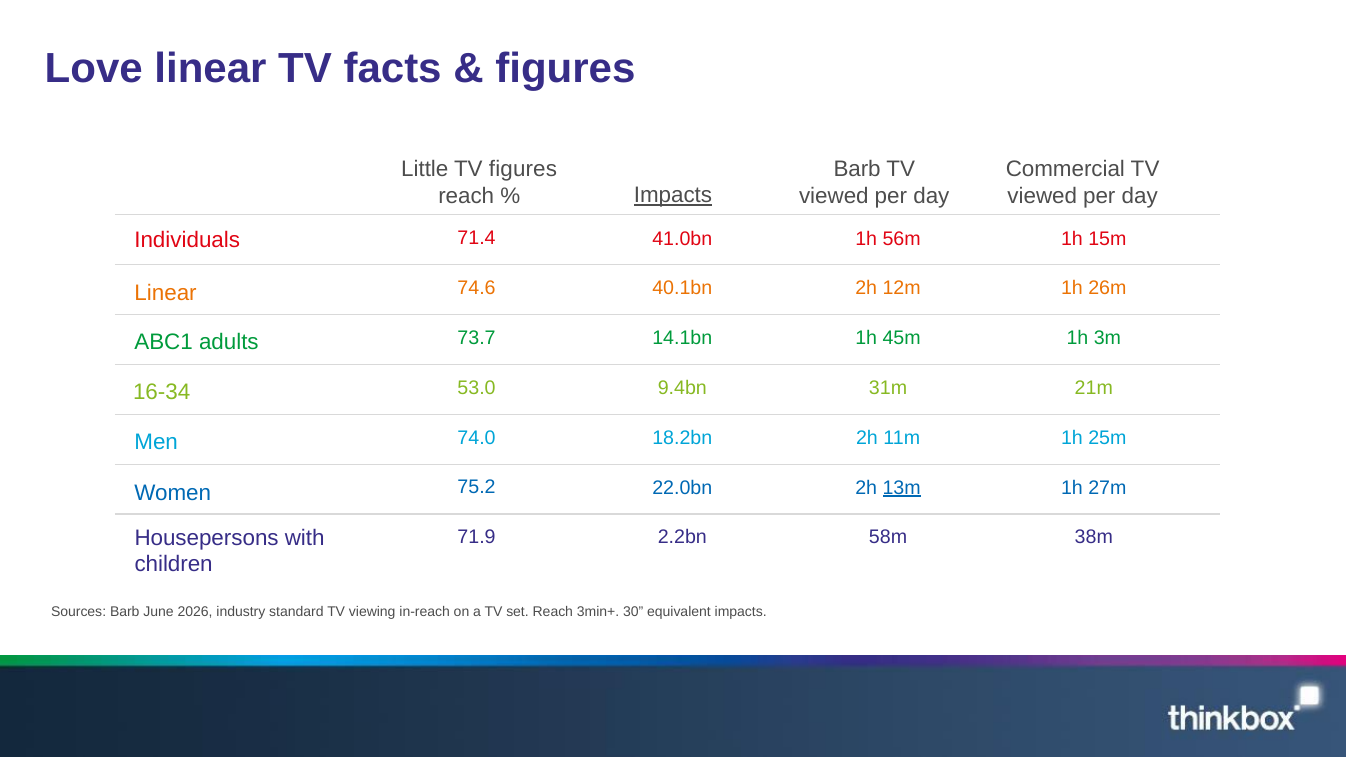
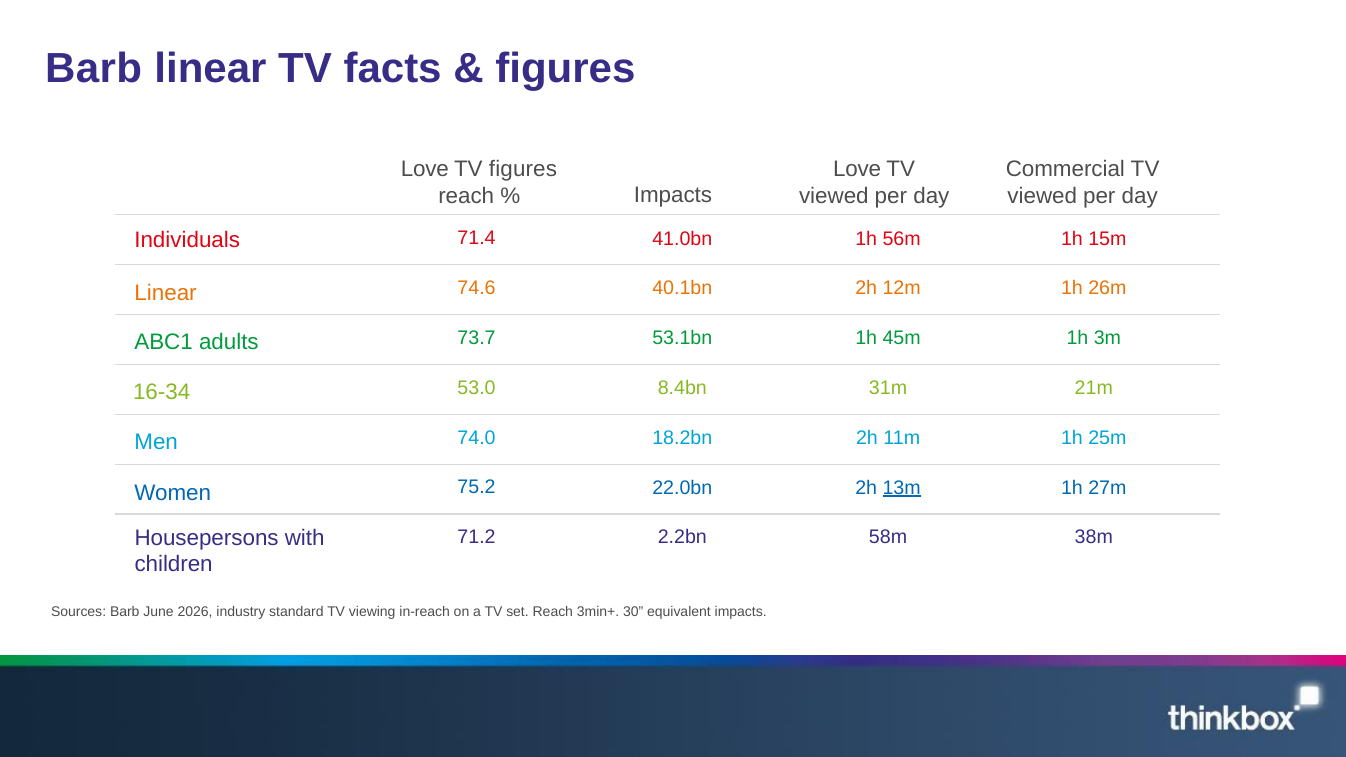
Love: Love -> Barb (94, 69)
Little: Little -> Love (425, 169)
Barb: Barb -> Love (857, 169)
Impacts underline: present -> none (673, 195)
14.1bn: 14.1bn -> 53.1bn (682, 338)
9.4bn: 9.4bn -> 8.4bn (682, 388)
71.9: 71.9 -> 71.2 (477, 537)
